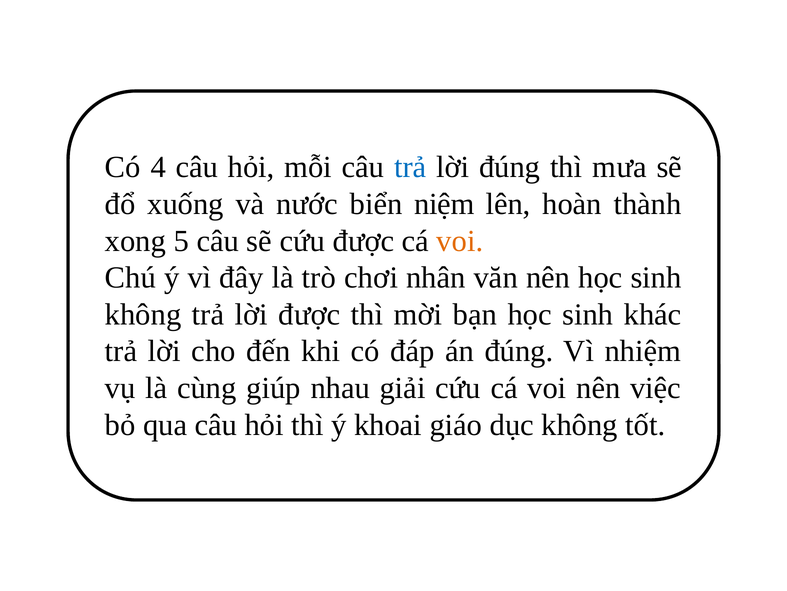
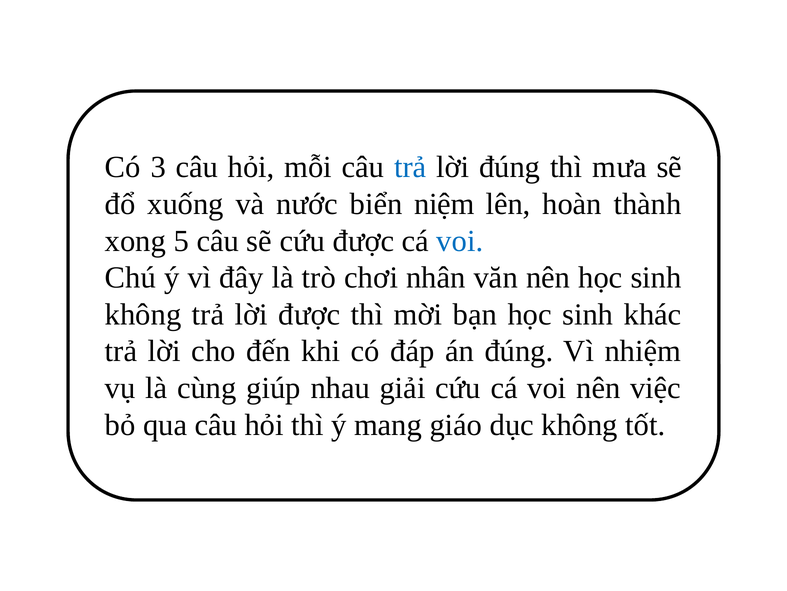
4: 4 -> 3 (158, 167)
voi colour: orange -> blue (460, 241)
khoai: khoai -> mang (388, 424)
